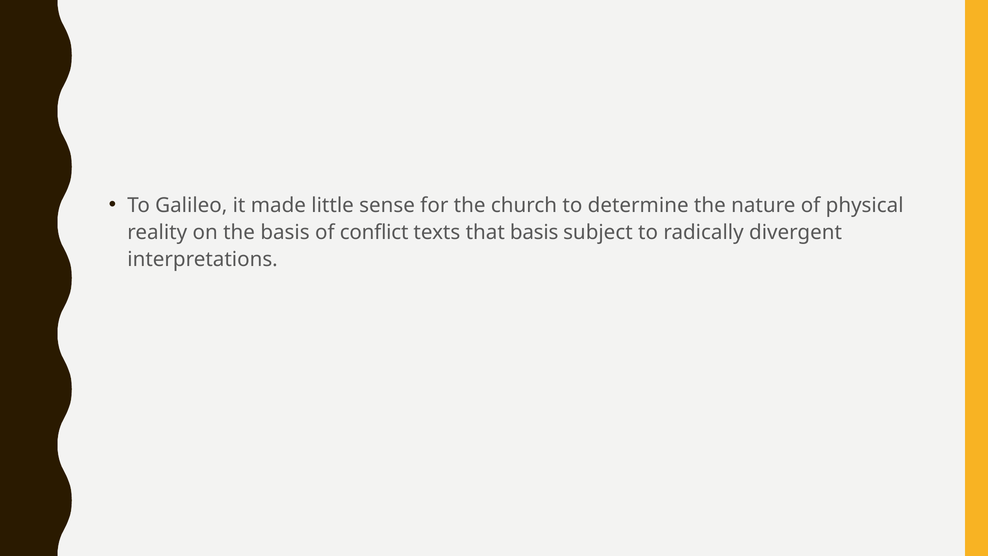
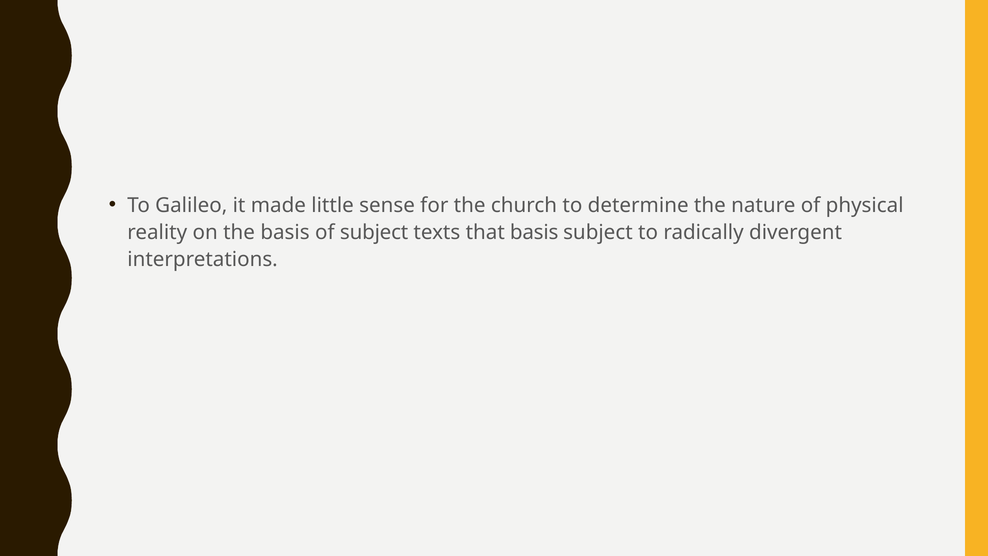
of conflict: conflict -> subject (374, 232)
